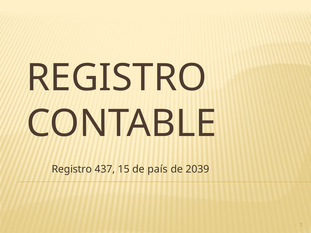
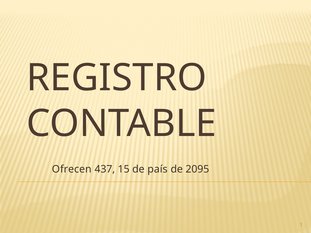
Registro: Registro -> Ofrecen (72, 169)
2039: 2039 -> 2095 (197, 169)
